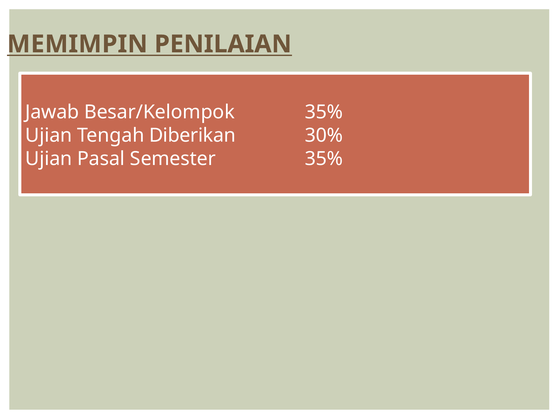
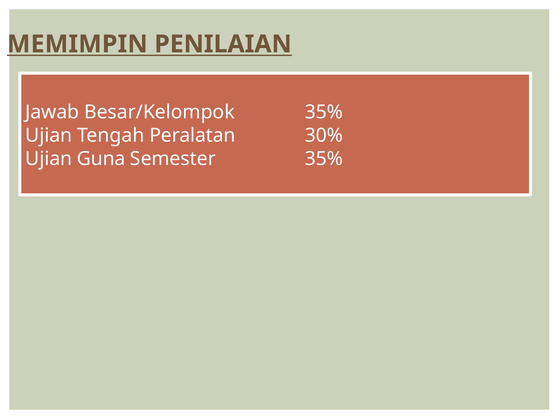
Diberikan: Diberikan -> Peralatan (192, 135)
Pasal: Pasal -> Guna (101, 159)
